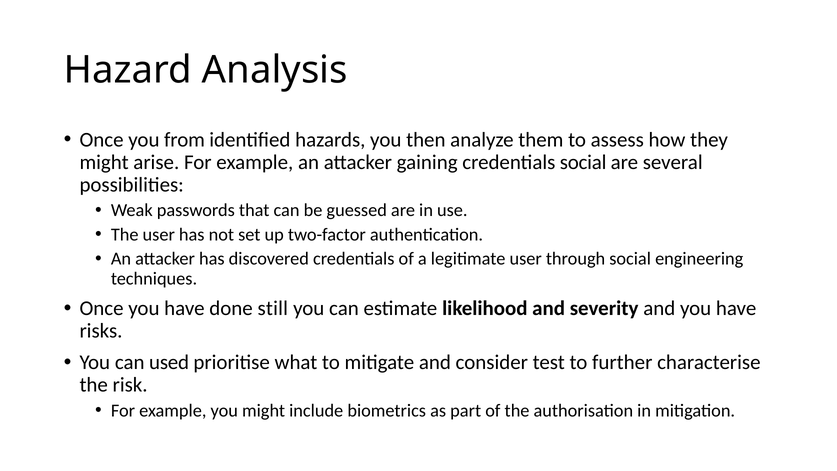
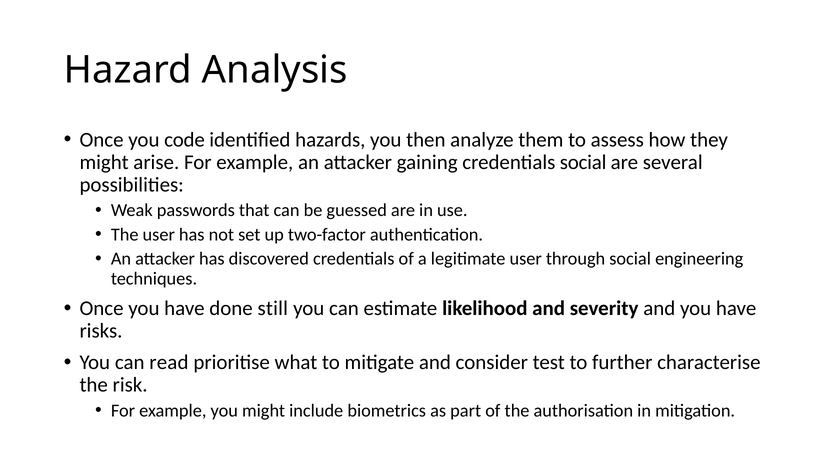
from: from -> code (184, 140)
used: used -> read (169, 362)
